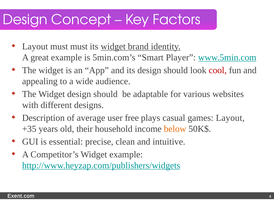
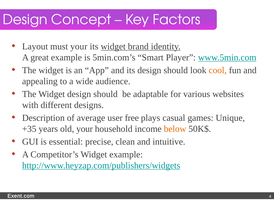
must must: must -> your (79, 46)
cool colour: red -> orange (218, 70)
games Layout: Layout -> Unique (230, 118)
old their: their -> your (85, 128)
